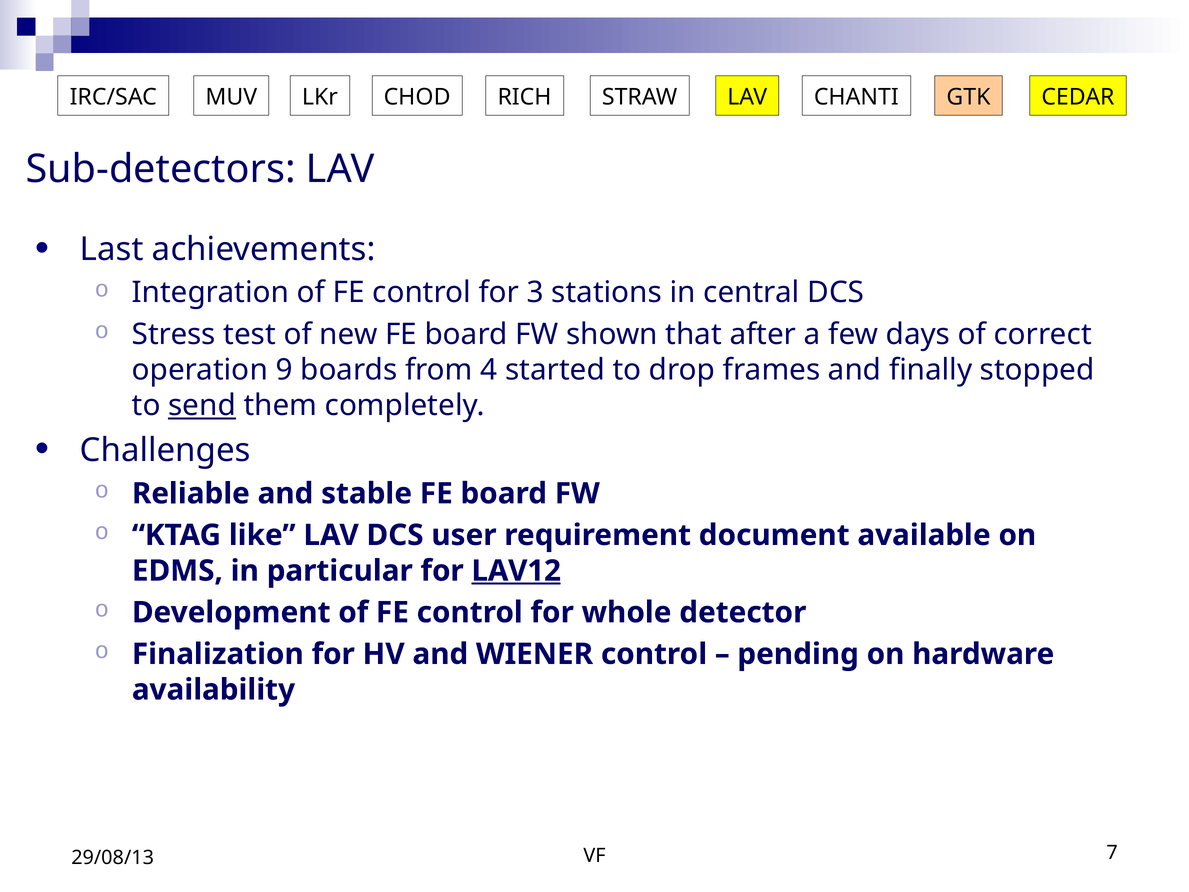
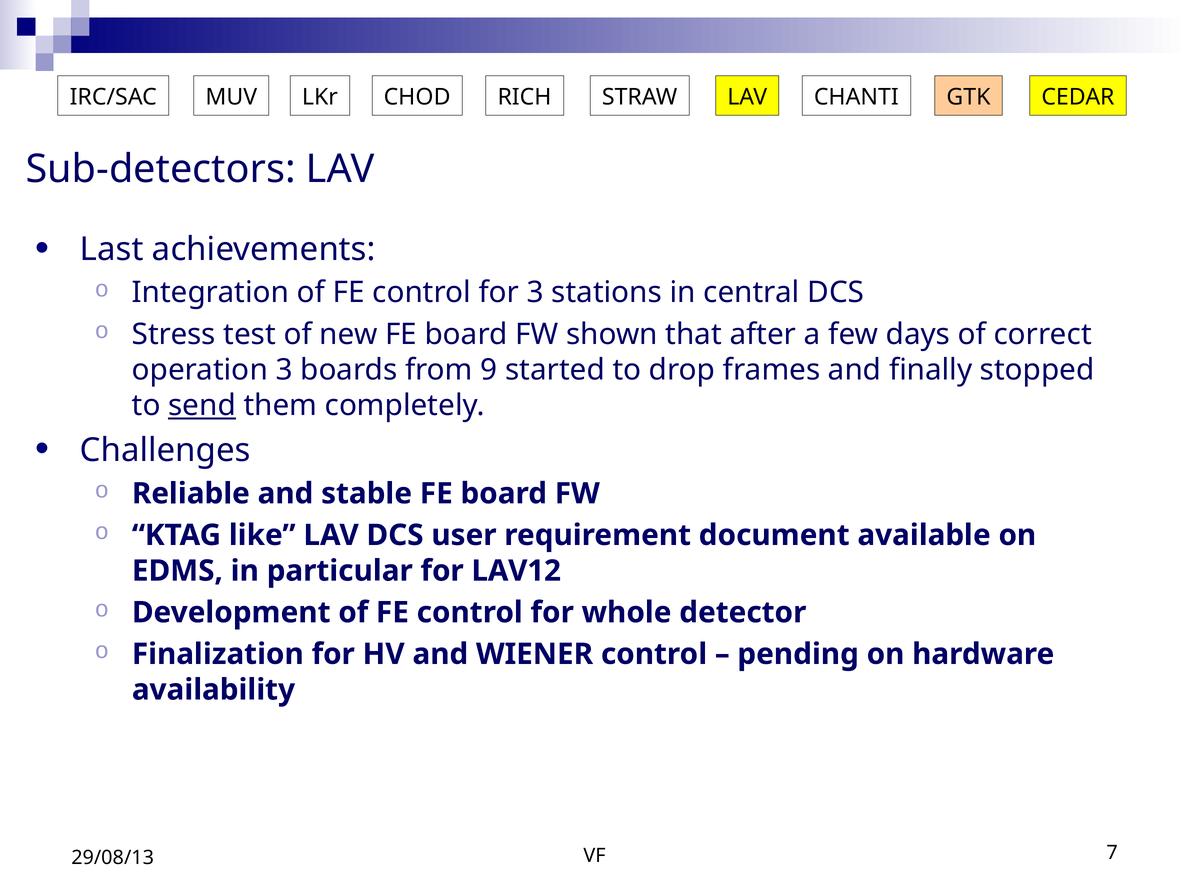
operation 9: 9 -> 3 (284, 370)
4: 4 -> 9 (489, 370)
LAV12 underline: present -> none (516, 571)
